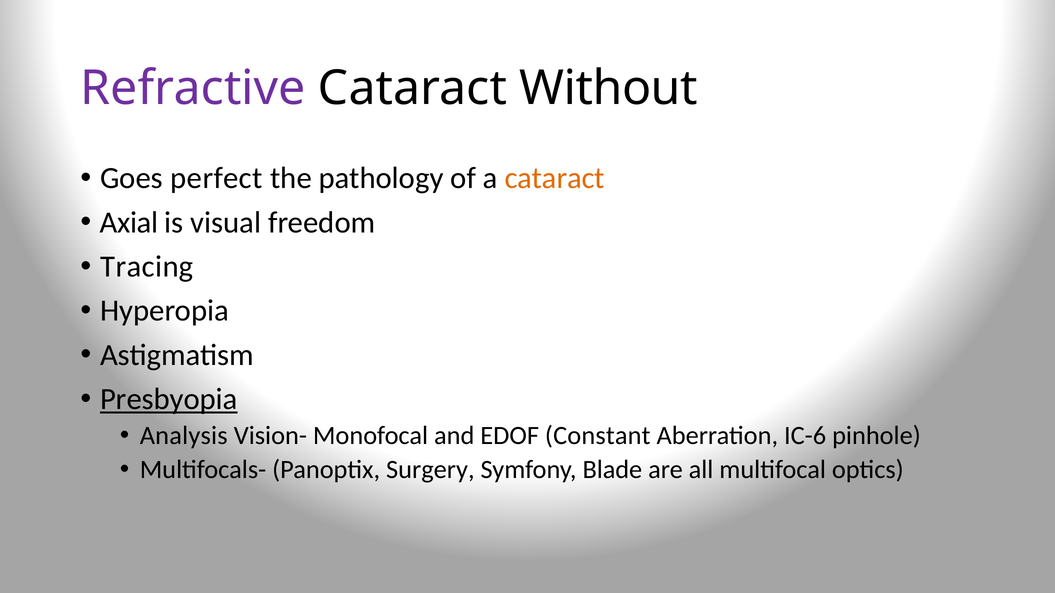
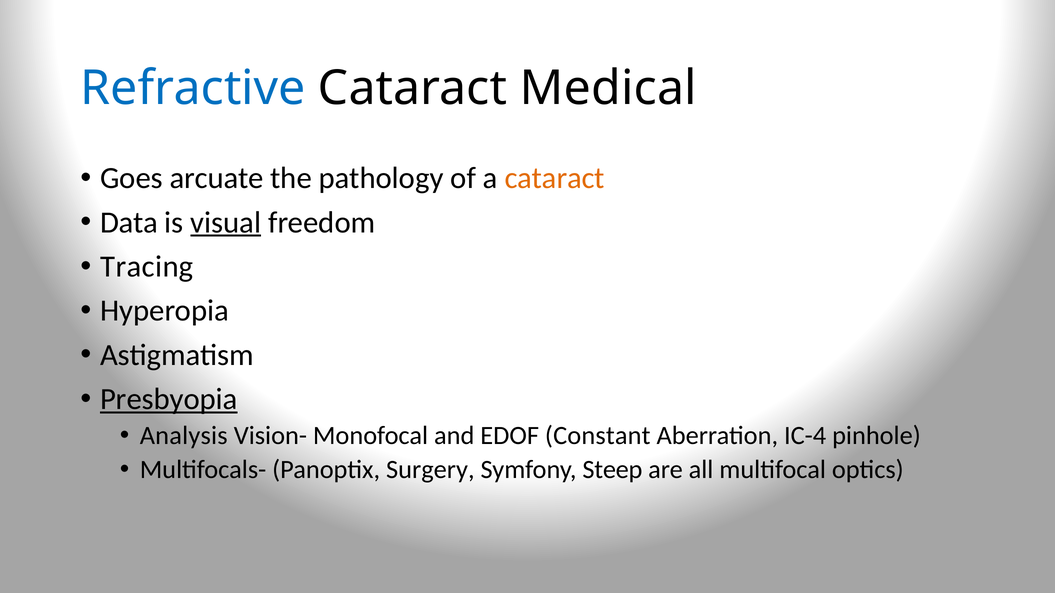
Refractive colour: purple -> blue (193, 89)
Without: Without -> Medical (608, 89)
perfect: perfect -> arcuate (217, 178)
Axial: Axial -> Data (129, 223)
visual underline: none -> present (226, 223)
IC-6: IC-6 -> IC-4 (805, 436)
Blade: Blade -> Steep (612, 470)
